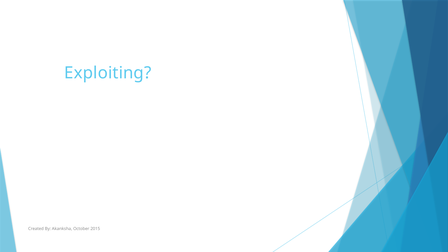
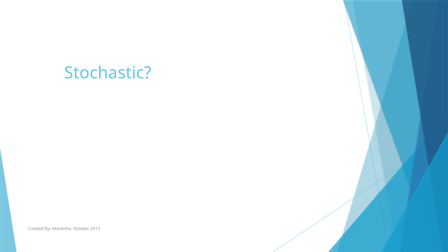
Exploiting: Exploiting -> Stochastic (108, 73)
